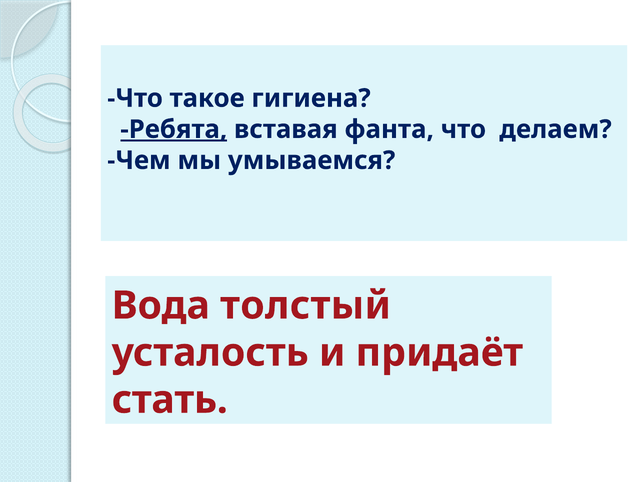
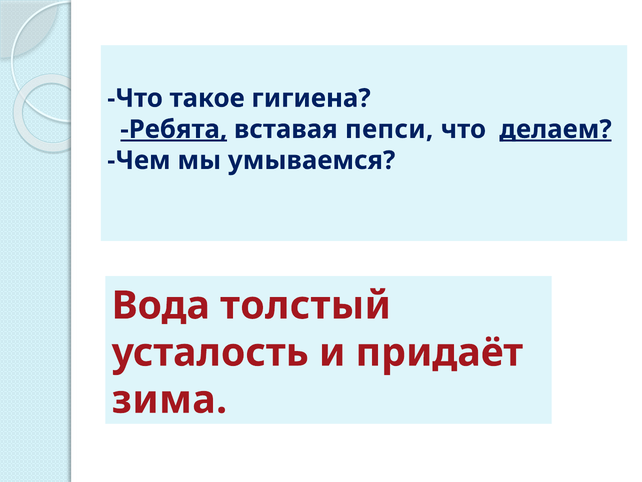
фанта: фанта -> пепси (389, 129)
делаем underline: none -> present (556, 129)
стать: стать -> зима (169, 399)
